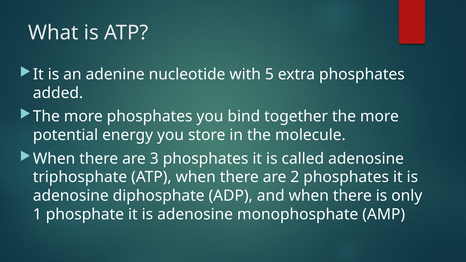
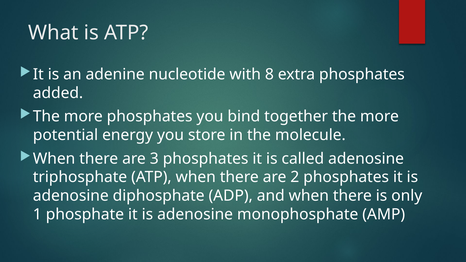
5: 5 -> 8 (269, 74)
